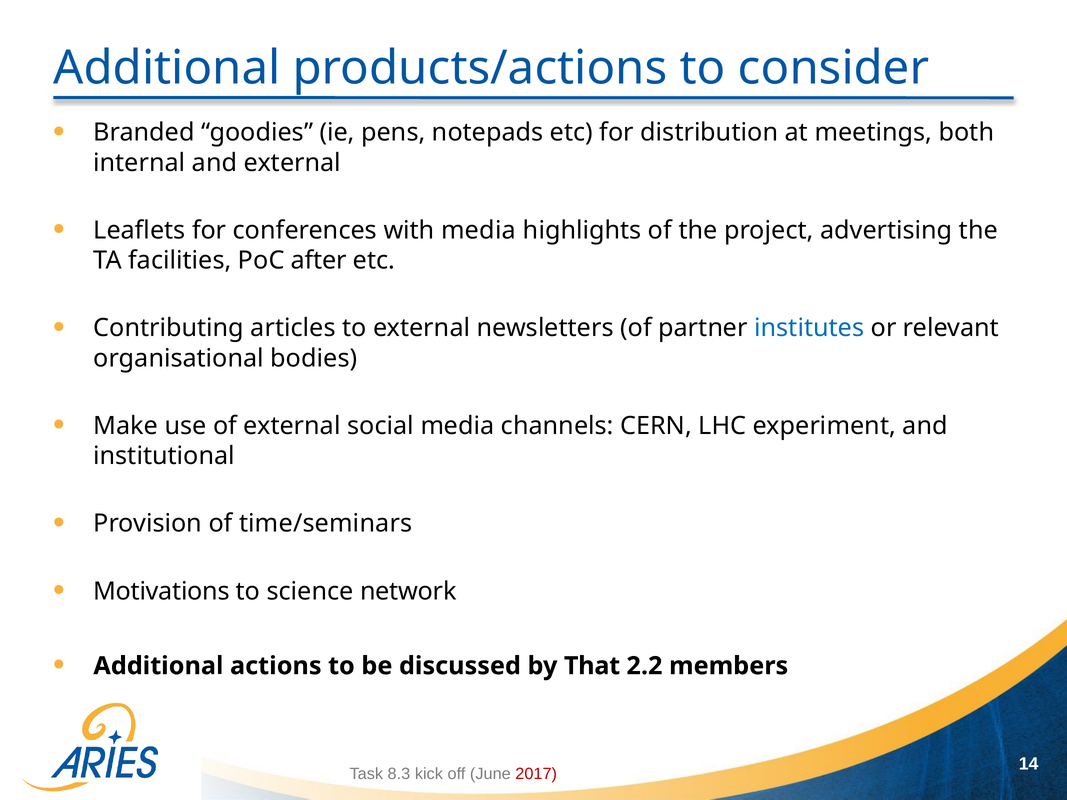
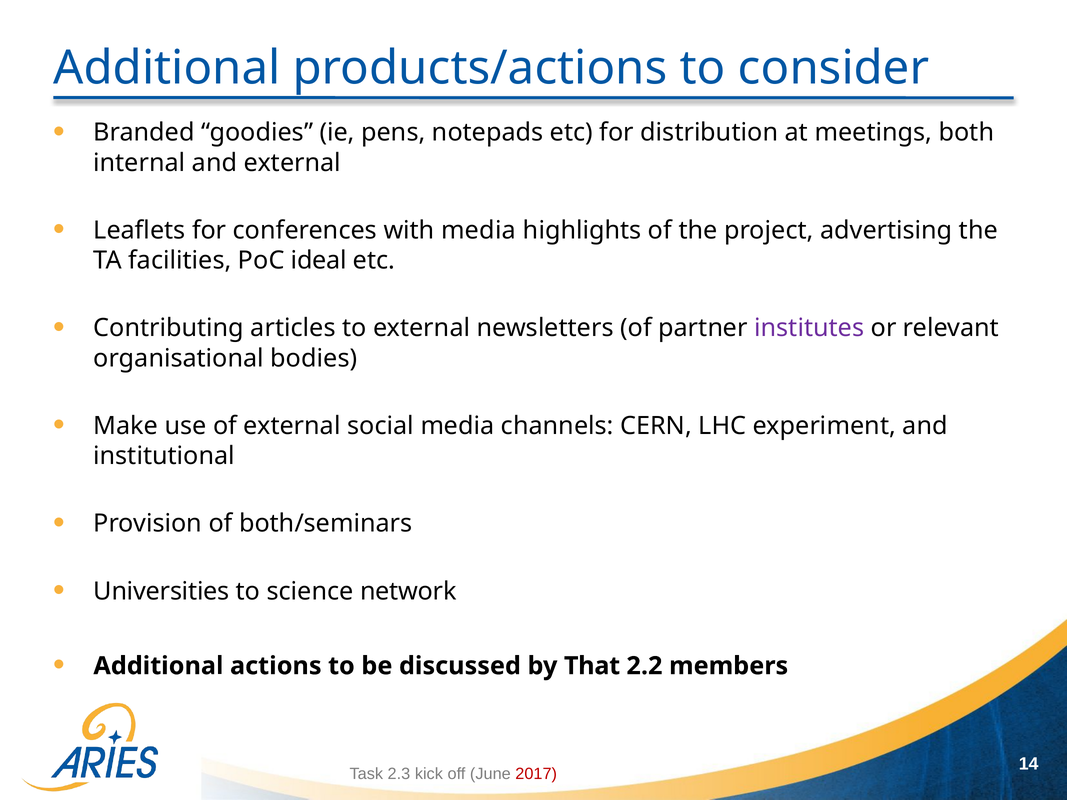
after: after -> ideal (319, 261)
institutes colour: blue -> purple (809, 328)
time/seminars: time/seminars -> both/seminars (326, 524)
Motivations: Motivations -> Universities (161, 591)
8.3: 8.3 -> 2.3 (399, 774)
